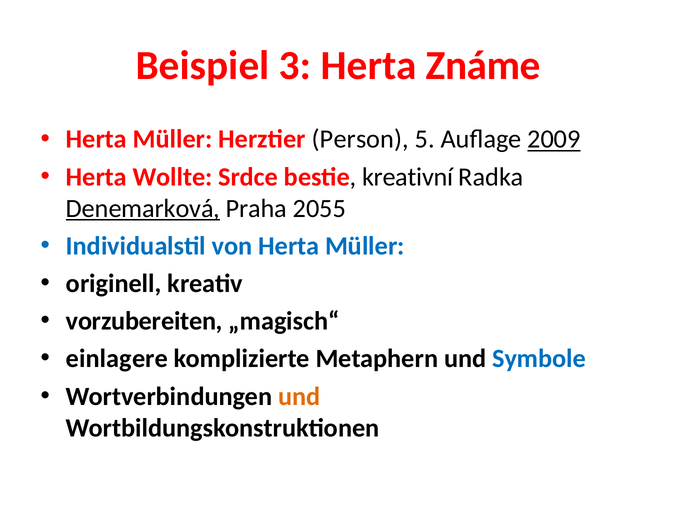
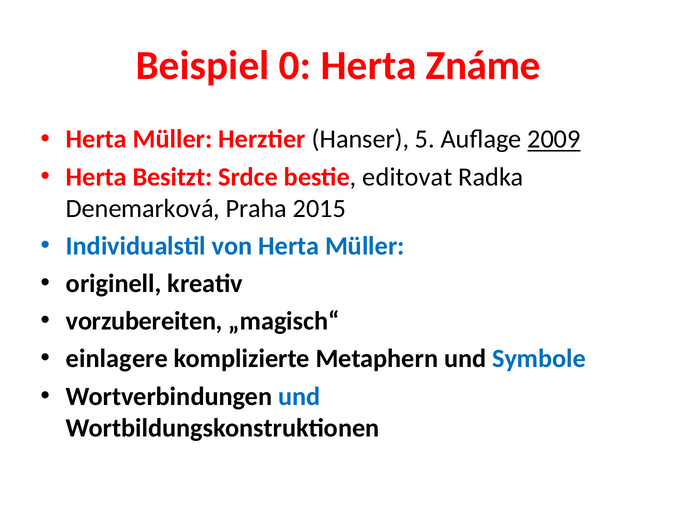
3: 3 -> 0 (295, 65)
Person: Person -> Hanser (360, 139)
Wollte: Wollte -> Besitzt (173, 177)
kreativní: kreativní -> editovat (407, 177)
Denemarková underline: present -> none (143, 208)
2055: 2055 -> 2015 (319, 208)
und colour: orange -> blue (299, 396)
